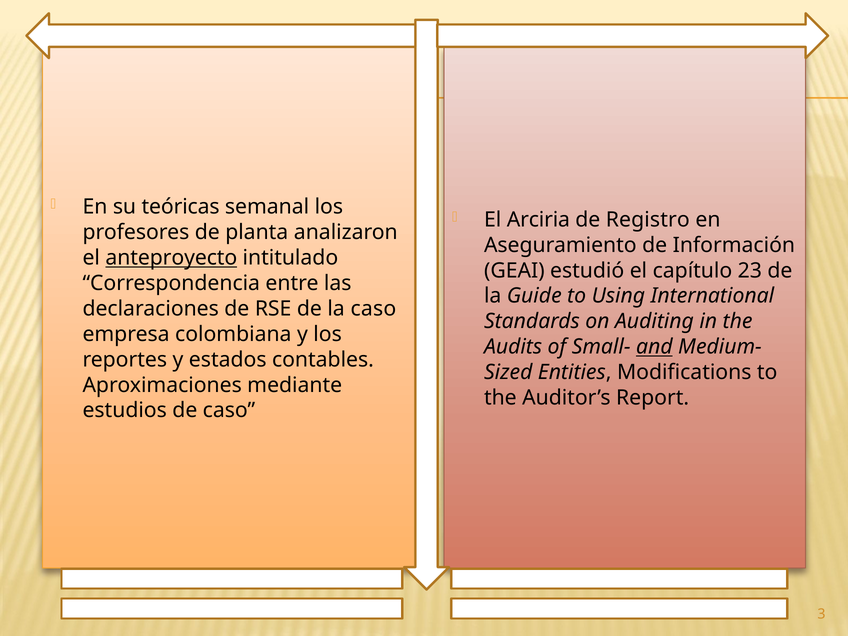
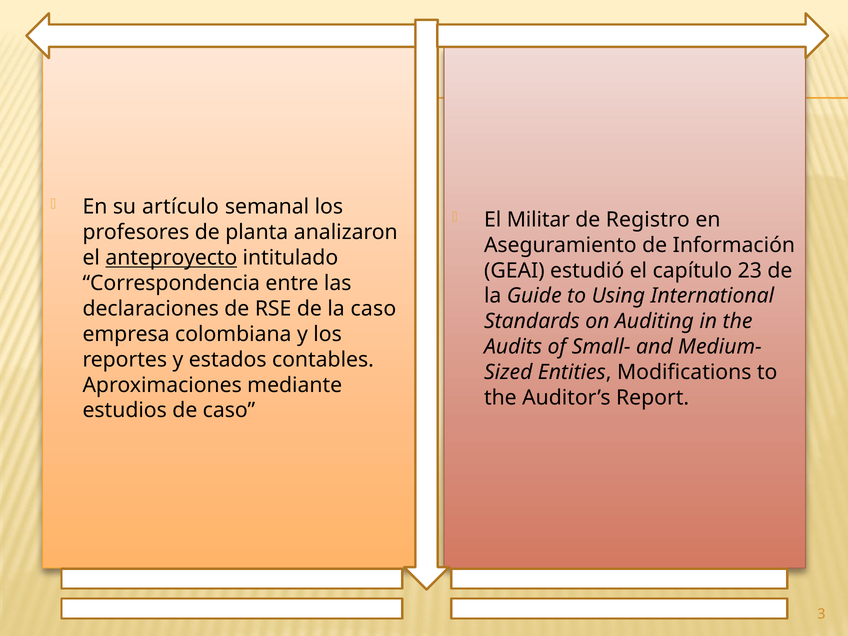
teóricas: teóricas -> artículo (180, 207)
Arciria: Arciria -> Militar (538, 220)
and underline: present -> none (654, 347)
